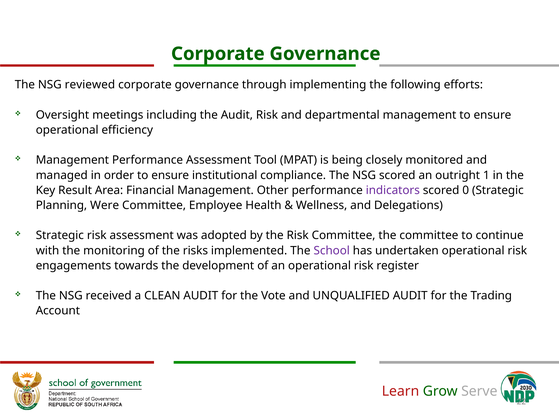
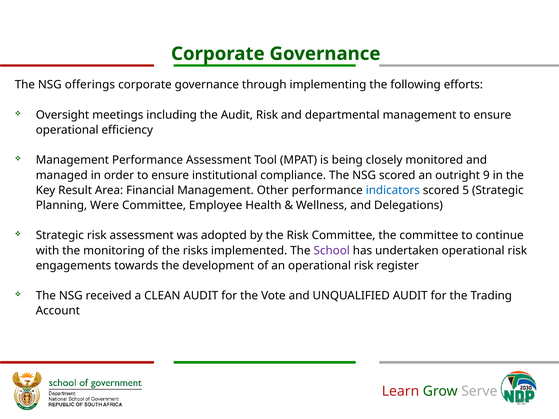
reviewed: reviewed -> offerings (90, 85)
1: 1 -> 9 (486, 175)
indicators colour: purple -> blue (393, 190)
0: 0 -> 5 (466, 190)
